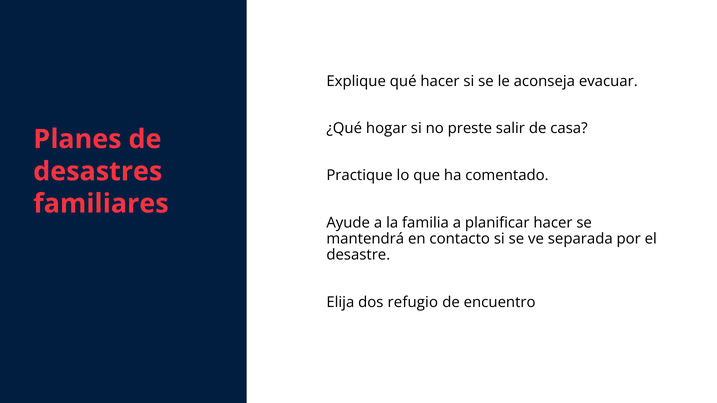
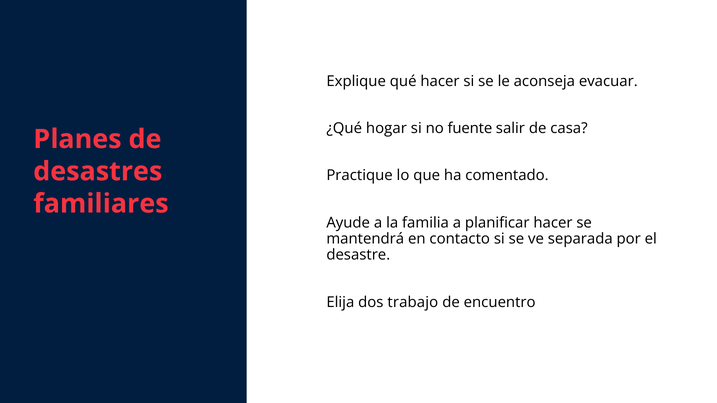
preste: preste -> fuente (470, 128)
refugio: refugio -> trabajo (413, 302)
